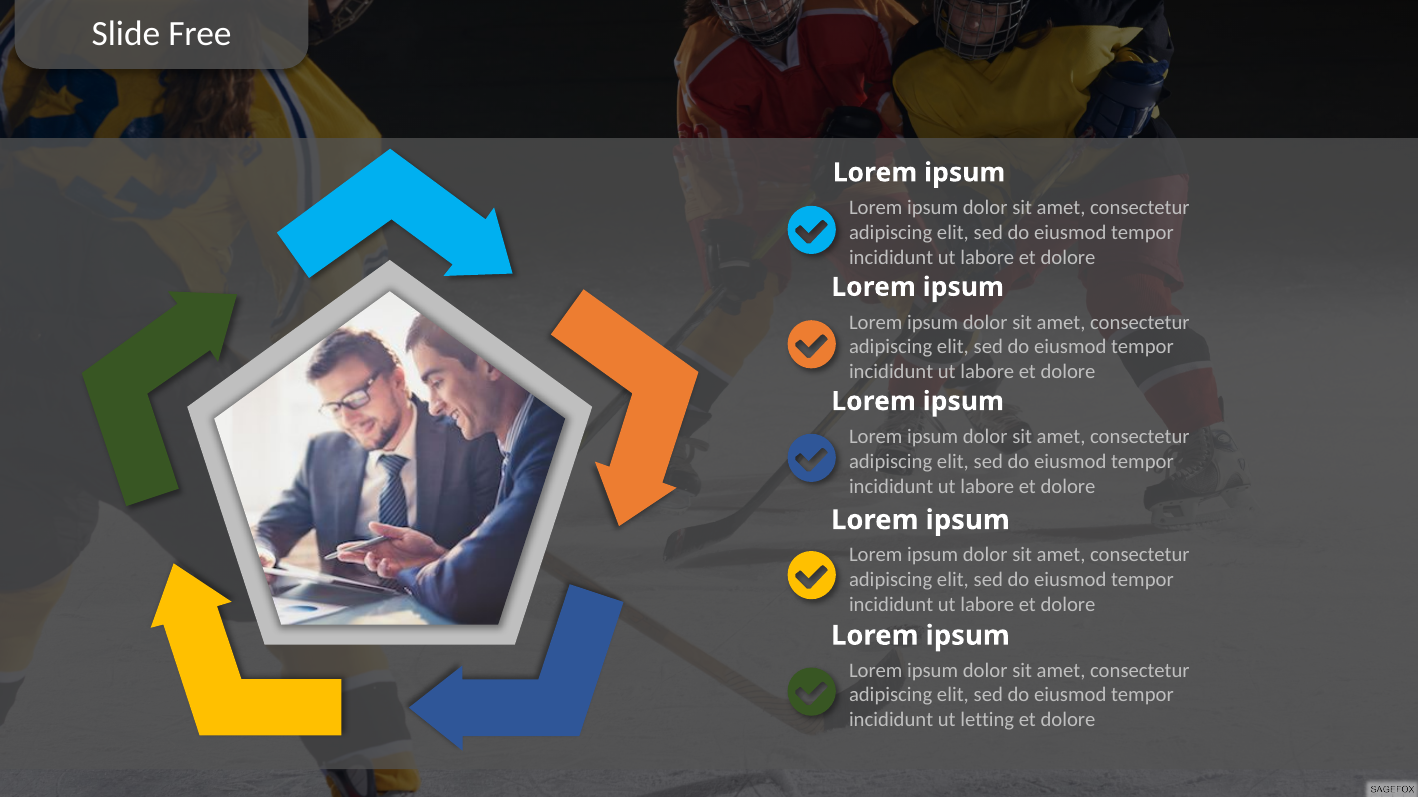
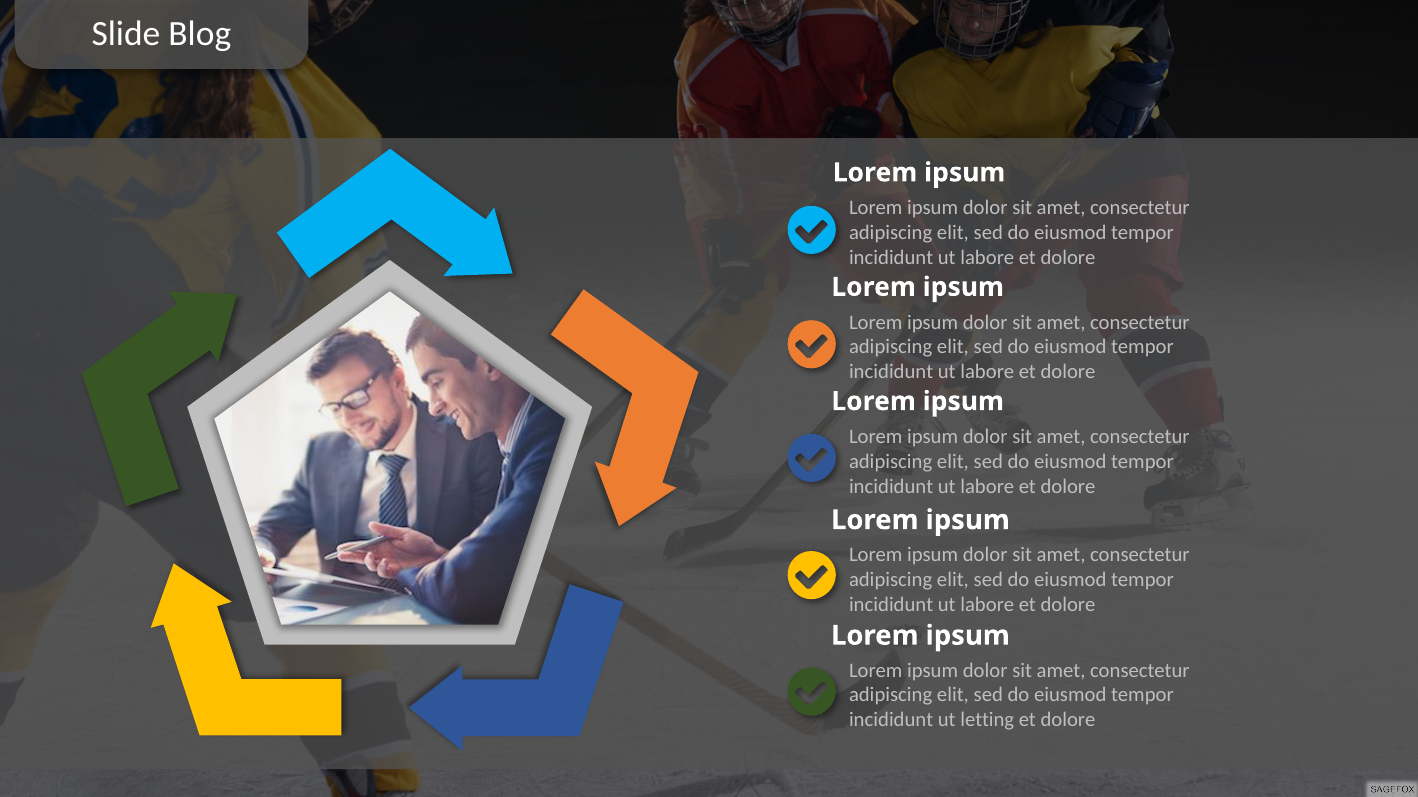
Free: Free -> Blog (200, 33)
